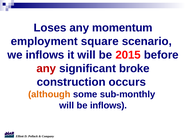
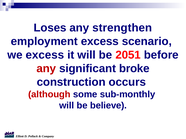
momentum: momentum -> strengthen (122, 28)
employment square: square -> excess (100, 41)
we inflows: inflows -> excess (45, 55)
2015: 2015 -> 2051 (128, 55)
although colour: orange -> red (49, 95)
be inflows: inflows -> believe (108, 106)
